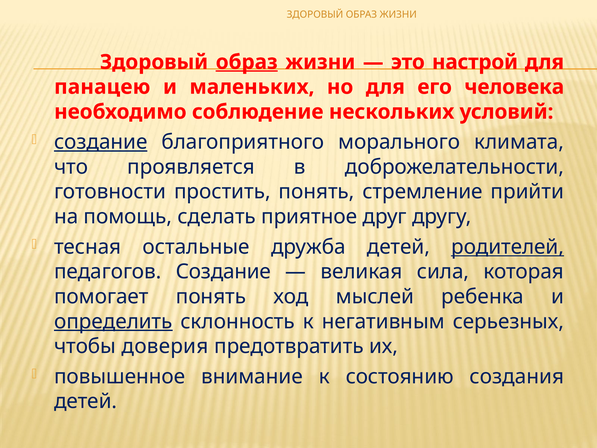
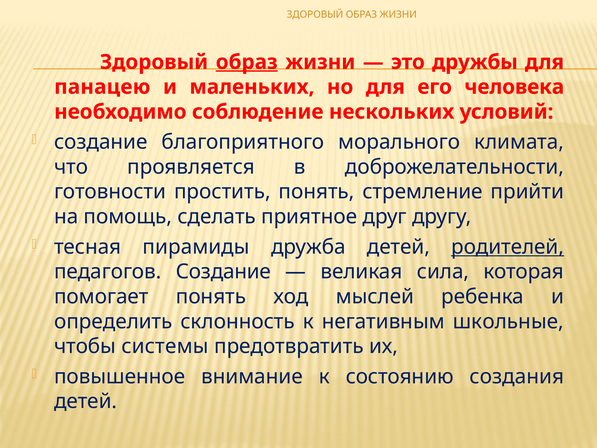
настрой: настрой -> дружбы (475, 62)
создание underline: present -> none (101, 142)
остальные: остальные -> пирамиды (196, 247)
определить underline: present -> none (113, 321)
серьезных: серьезных -> школьные (508, 321)
доверия: доверия -> системы (165, 346)
